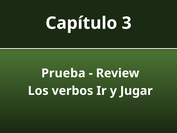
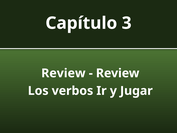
Prueba: Prueba -> Review (63, 73)
